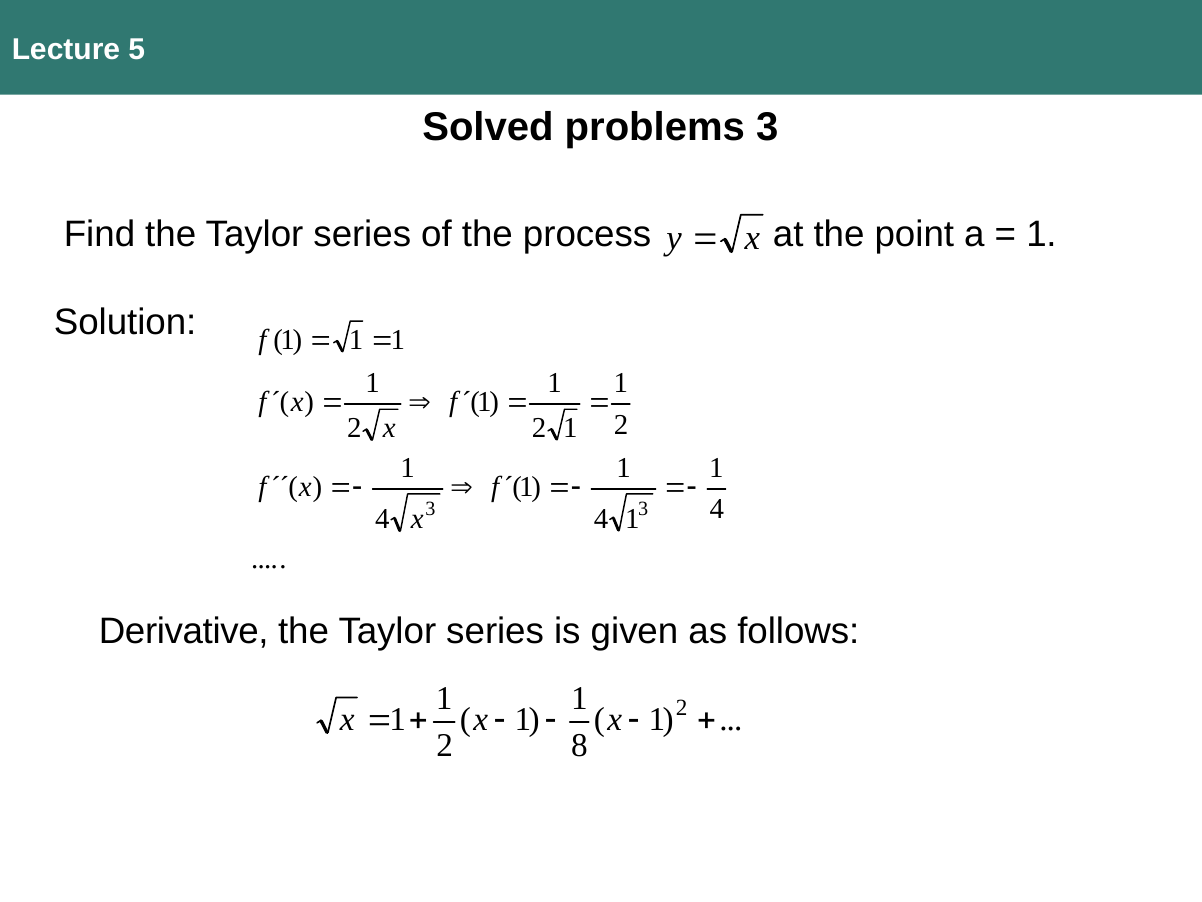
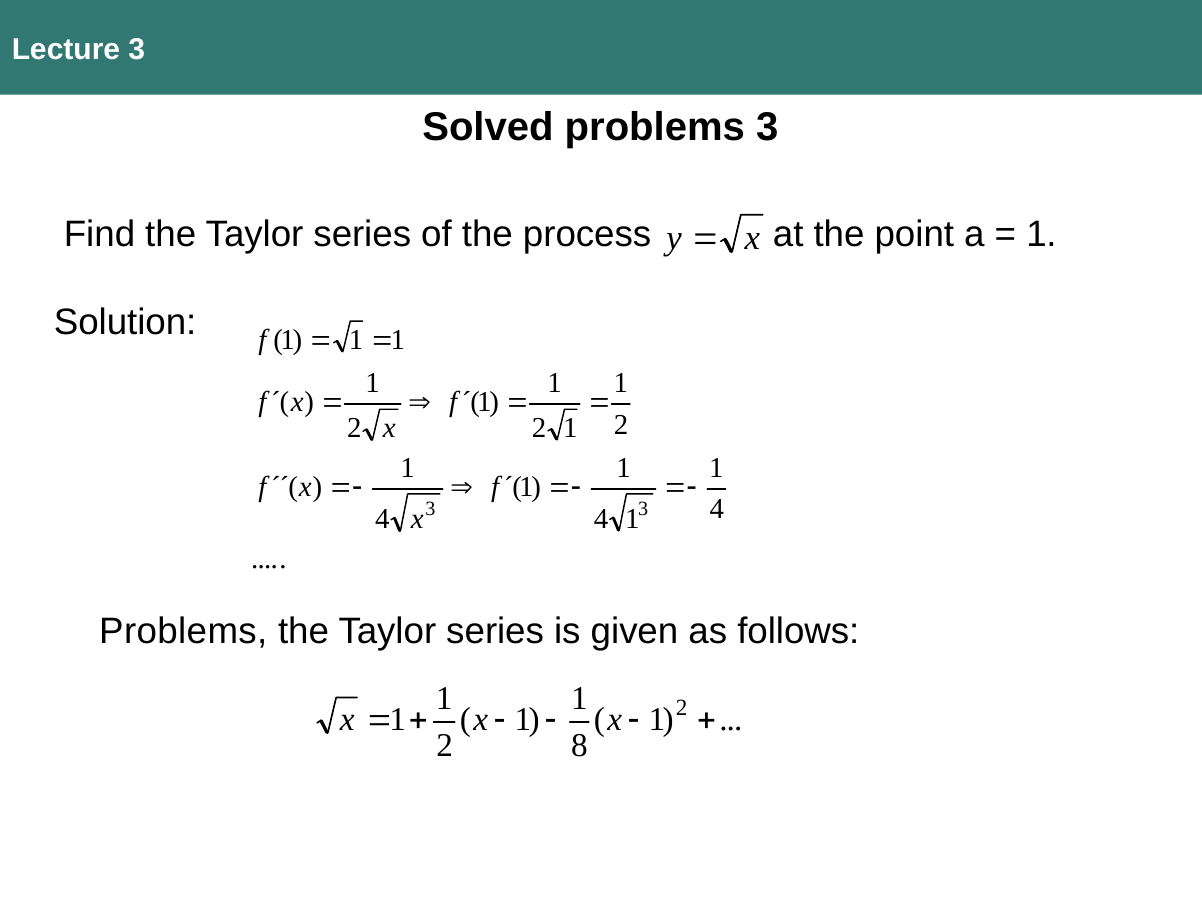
Lecture 5: 5 -> 3 (137, 49)
Derivative: Derivative -> Problems (183, 631)
